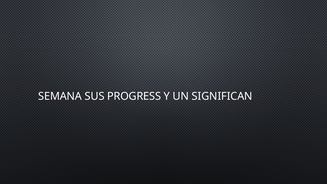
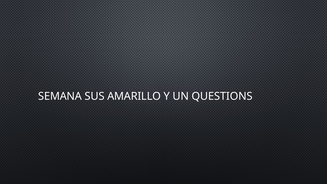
PROGRESS: PROGRESS -> AMARILLO (134, 96)
SIGNIFICAN: SIGNIFICAN -> QUESTIONS (222, 96)
